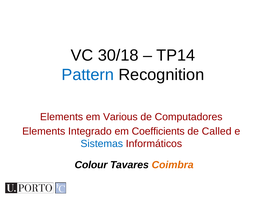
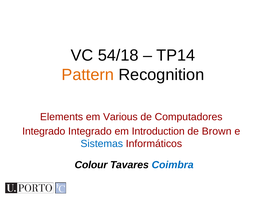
30/18: 30/18 -> 54/18 (118, 56)
Pattern colour: blue -> orange (88, 75)
Elements: Elements -> Integrado (44, 132)
Coefficients: Coefficients -> Introduction (158, 132)
Called: Called -> Brown (217, 132)
Coimbra colour: orange -> blue (173, 165)
